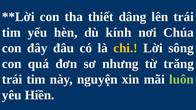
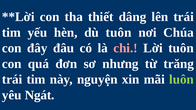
dù kính: kính -> tuôn (119, 33)
chi colour: yellow -> pink (125, 48)
Lời sông: sông -> tuôn (181, 48)
Hiền: Hiền -> Ngát (40, 95)
